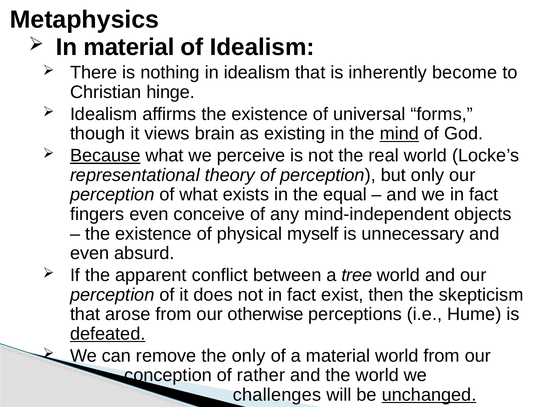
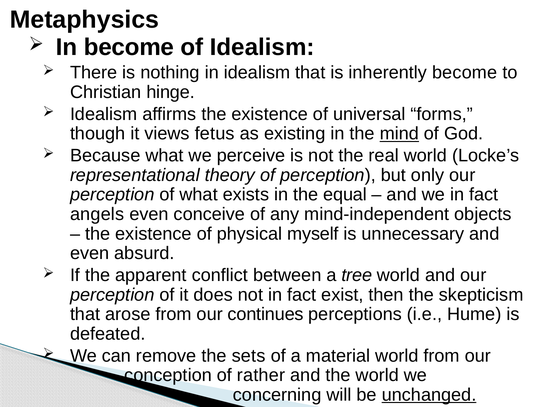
In material: material -> become (129, 47)
brain: brain -> fetus (215, 134)
Because underline: present -> none (105, 156)
fingers: fingers -> angels (97, 214)
otherwise: otherwise -> continues (266, 314)
defeated underline: present -> none (108, 334)
the only: only -> sets (249, 356)
challenges: challenges -> concerning (277, 395)
